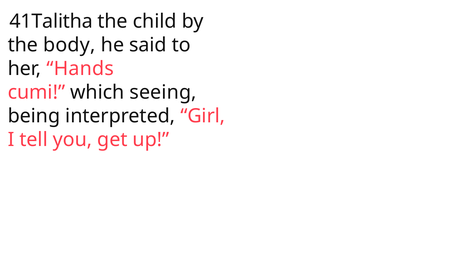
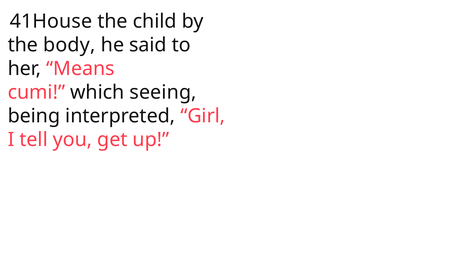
41Talitha: 41Talitha -> 41House (51, 21)
Hands: Hands -> Means (80, 69)
